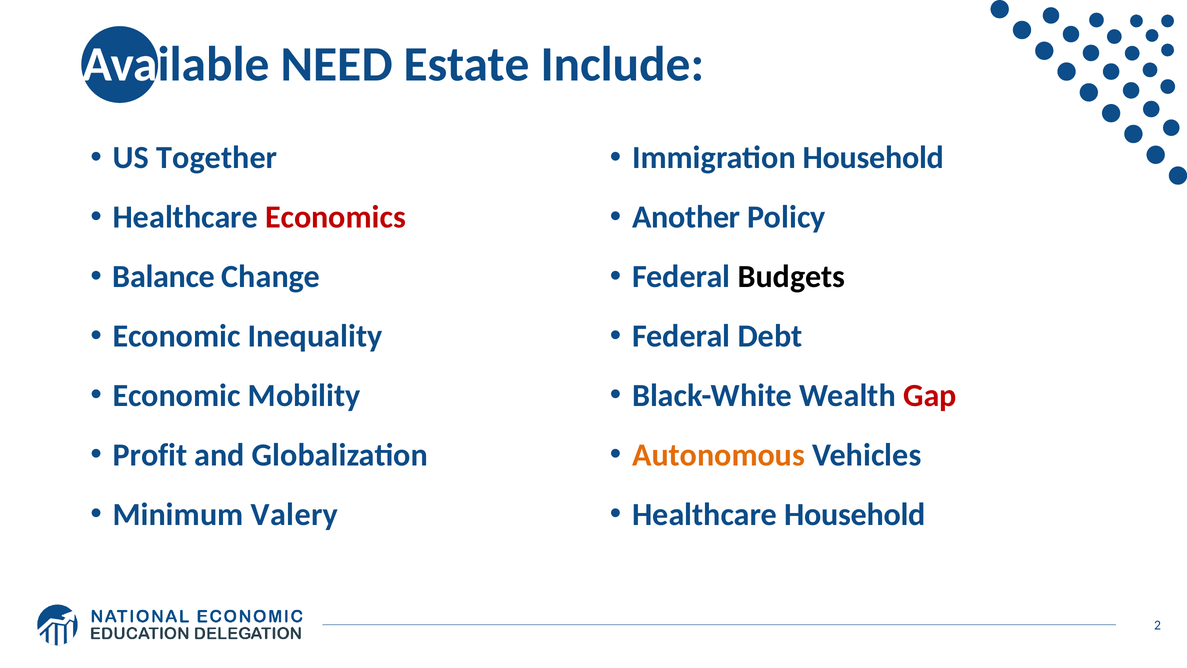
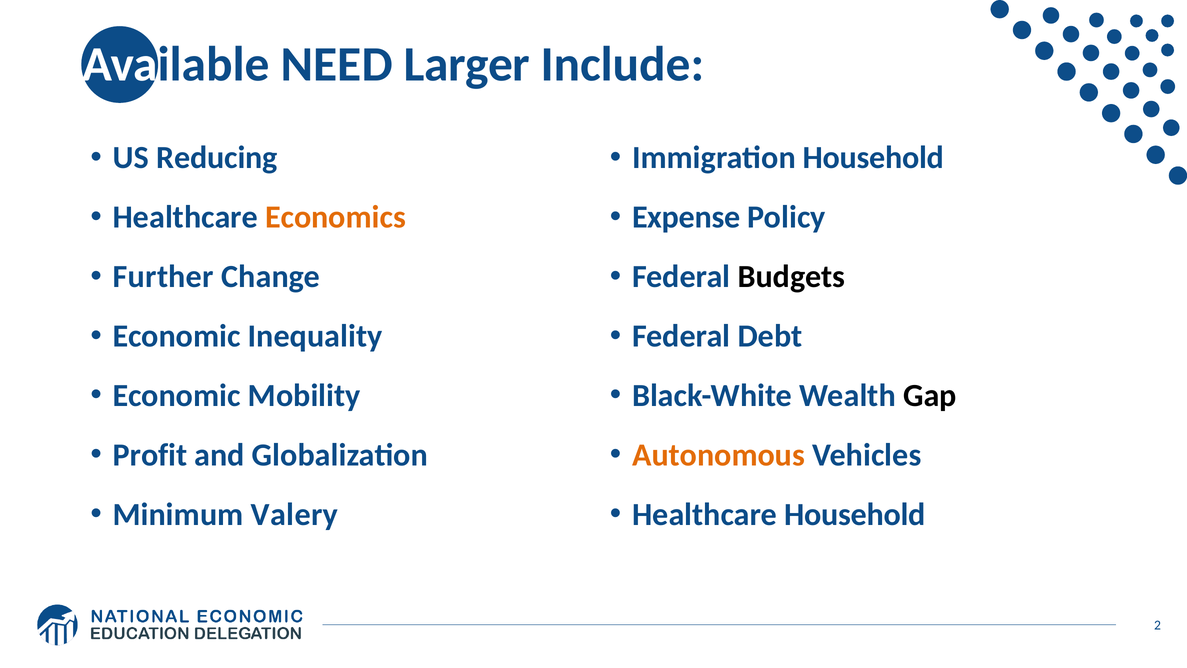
Estate: Estate -> Larger (467, 64)
Together: Together -> Reducing (217, 158)
Economics colour: red -> orange (335, 217)
Another: Another -> Expense (686, 217)
Balance: Balance -> Further (163, 276)
Gap colour: red -> black (930, 395)
